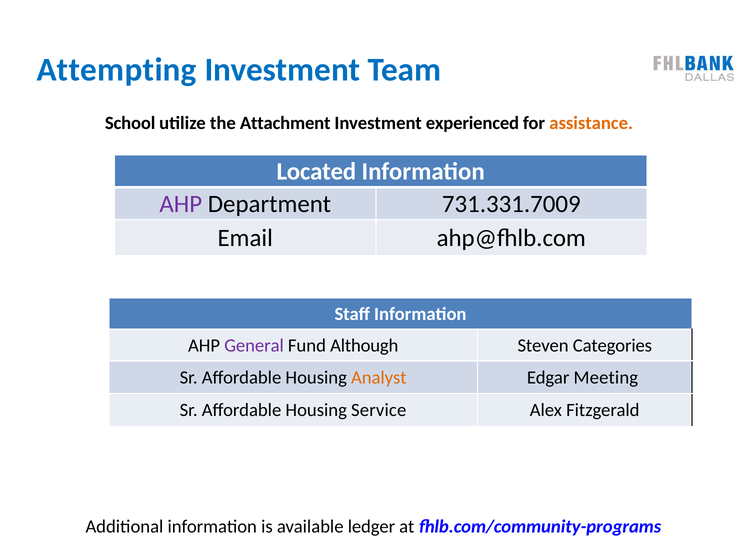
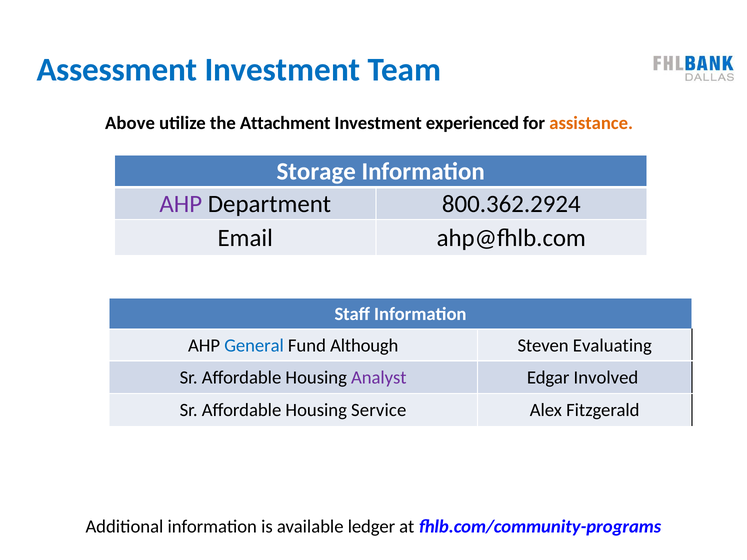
Attempting: Attempting -> Assessment (117, 70)
School: School -> Above (130, 123)
Located: Located -> Storage (316, 172)
731.331.7009: 731.331.7009 -> 800.362.2924 (511, 204)
General colour: purple -> blue (254, 346)
Categories: Categories -> Evaluating (612, 346)
Analyst colour: orange -> purple (379, 378)
Meeting: Meeting -> Involved (606, 378)
